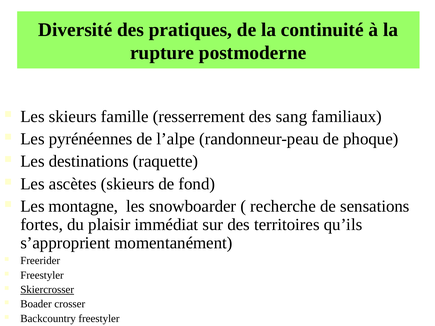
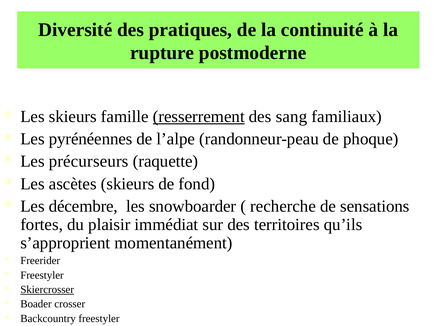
resserrement underline: none -> present (199, 117)
destinations: destinations -> précurseurs (89, 162)
montagne: montagne -> décembre (83, 207)
